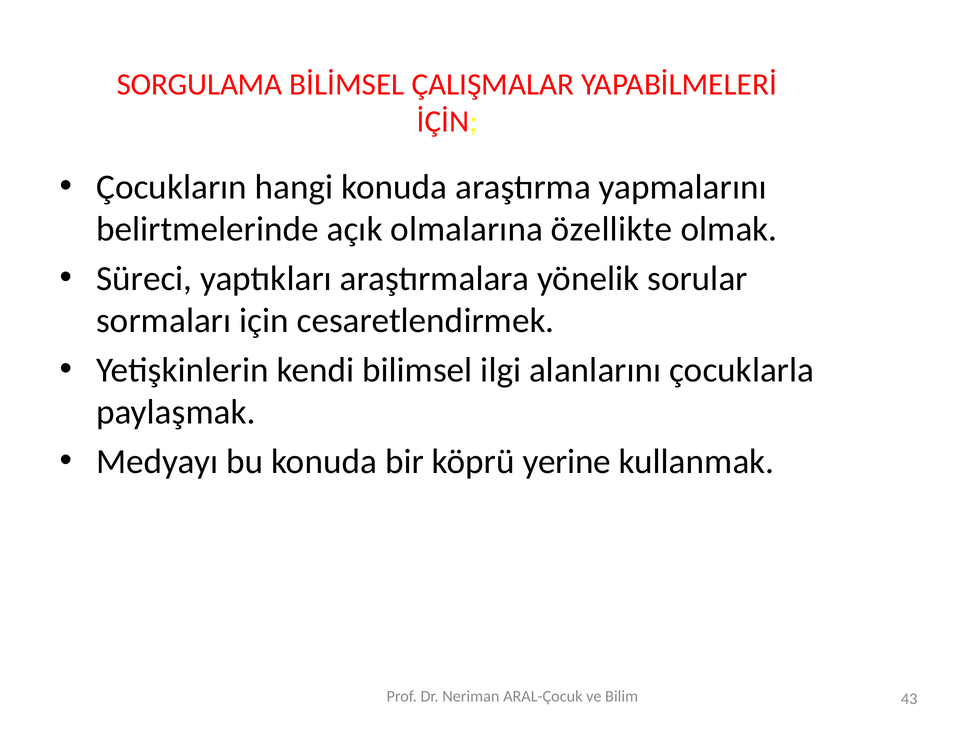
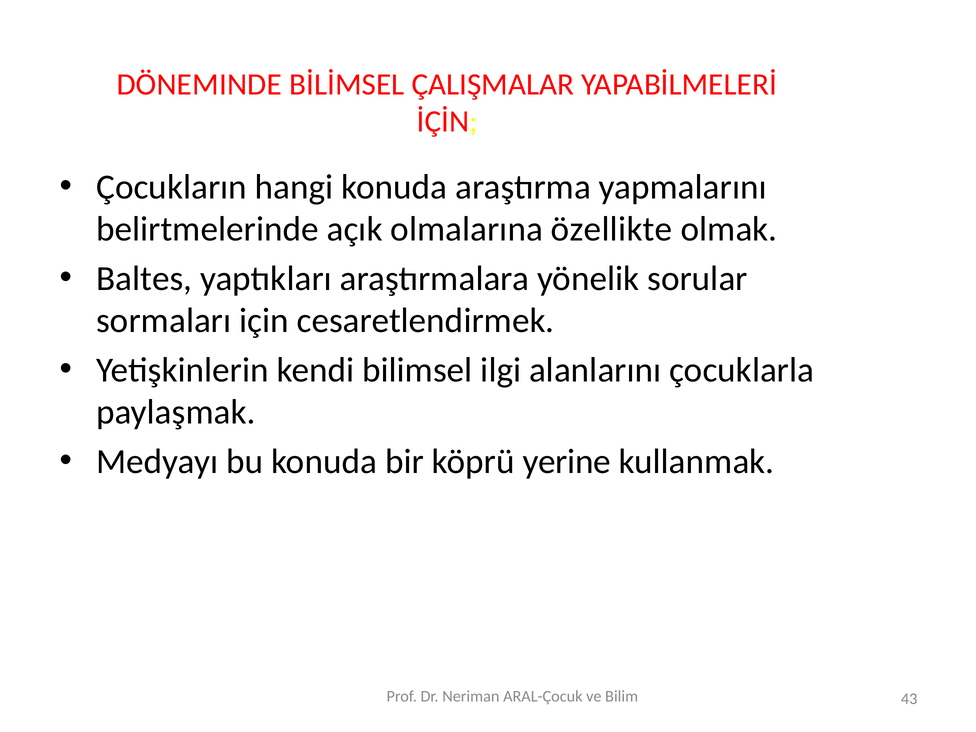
SORGULAMA: SORGULAMA -> DÖNEMINDE (199, 84)
Süreci: Süreci -> Baltes (144, 279)
